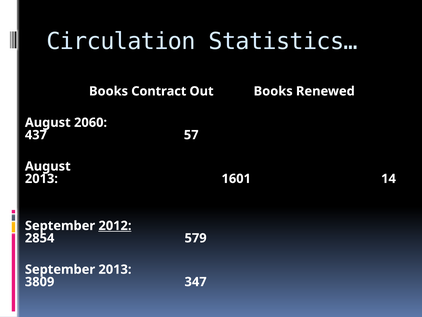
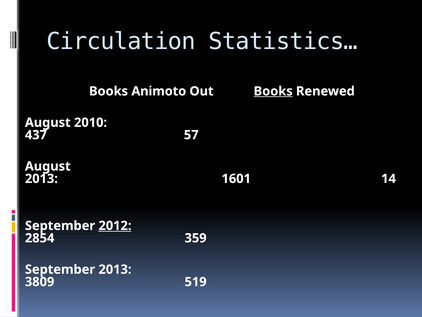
Contract: Contract -> Animoto (159, 91)
Books underline: none -> present (273, 91)
2060: 2060 -> 2010 (91, 122)
579: 579 -> 359 (196, 238)
347: 347 -> 519 (196, 281)
